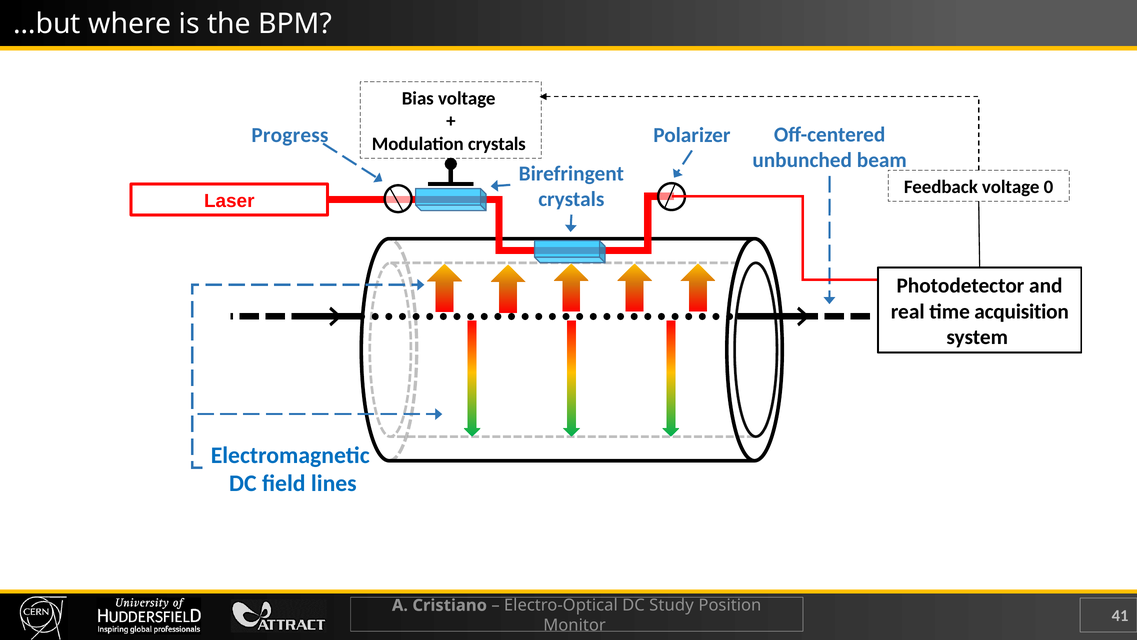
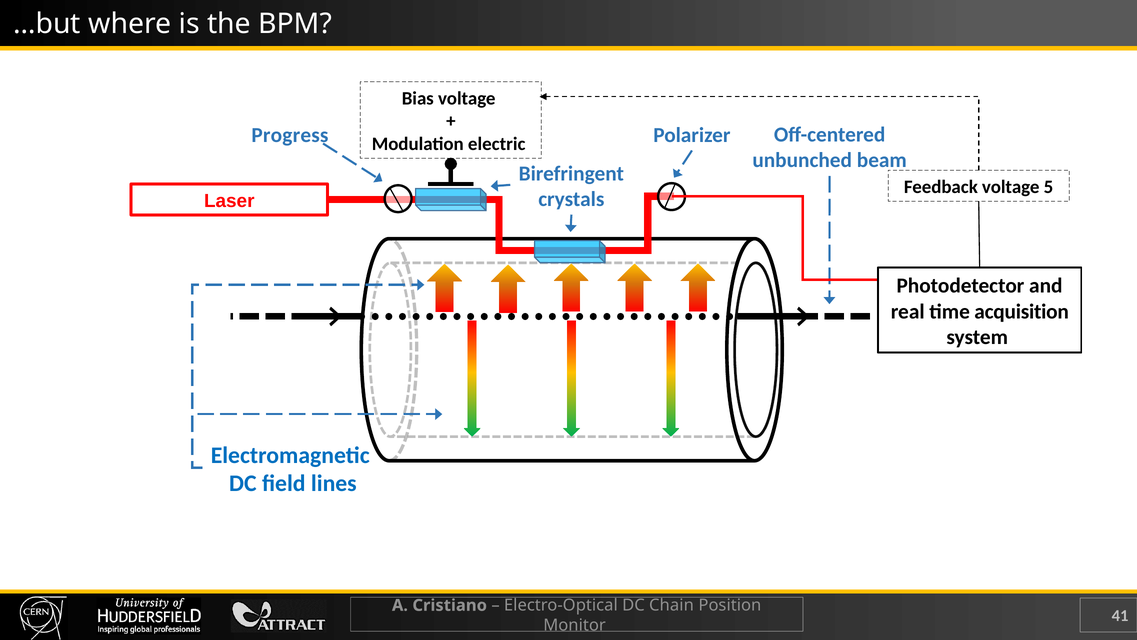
Modulation crystals: crystals -> electric (497, 144)
0: 0 -> 5 (1048, 187)
Study: Study -> Chain (672, 605)
